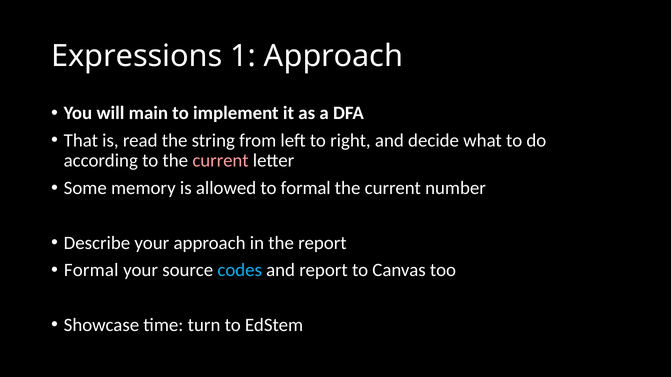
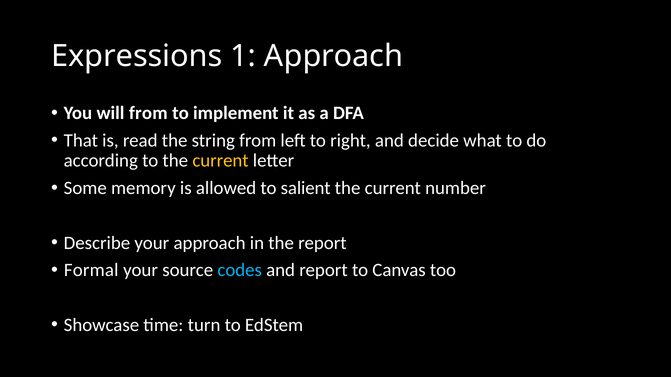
will main: main -> from (148, 113)
current colour: pink -> yellow (221, 161)
to formal: formal -> salient (306, 188)
